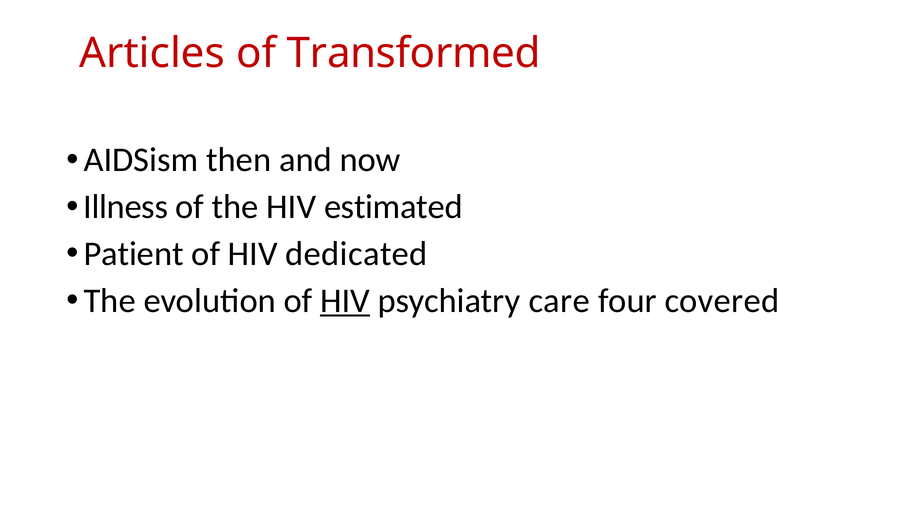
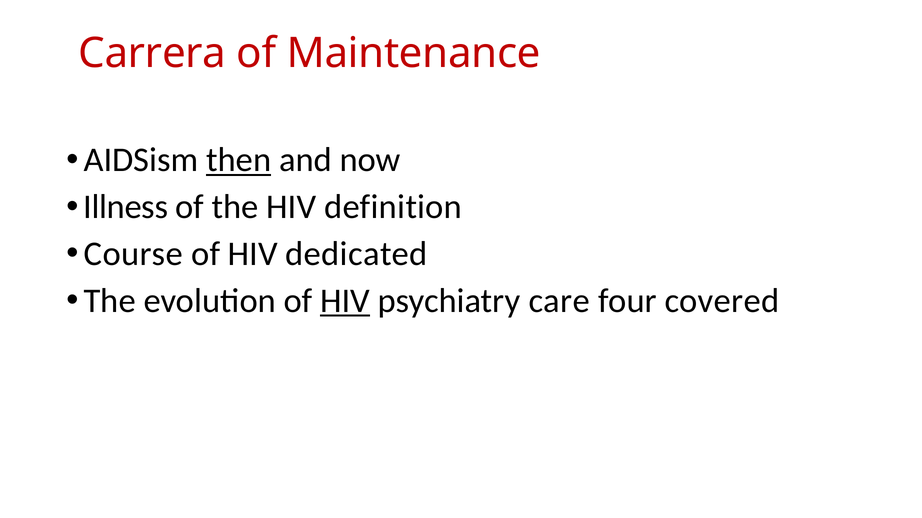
Articles: Articles -> Carrera (152, 53)
Transformed: Transformed -> Maintenance (414, 53)
then underline: none -> present (239, 160)
estimated: estimated -> definition (393, 207)
Patient: Patient -> Course (133, 254)
